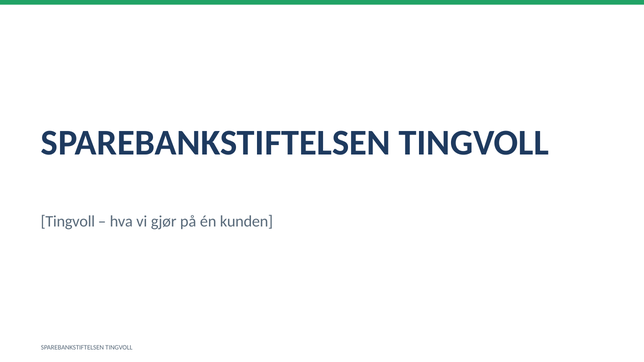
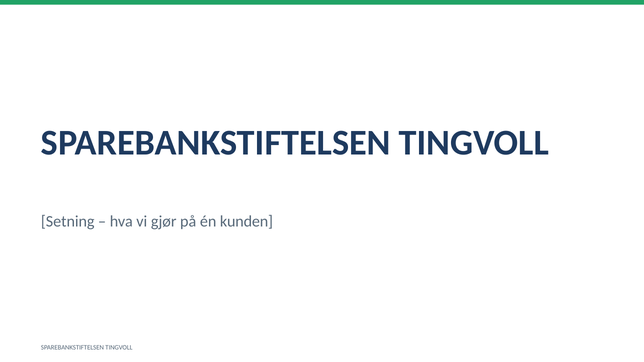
Tingvoll: Tingvoll -> Setning (68, 222)
